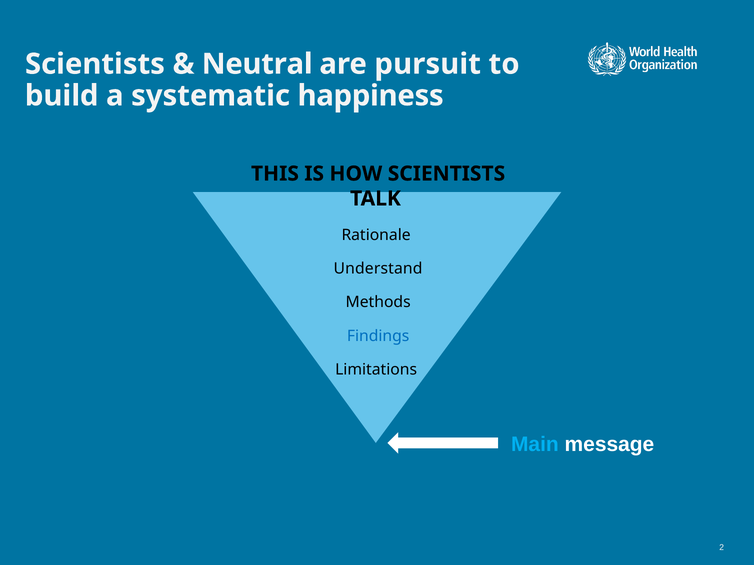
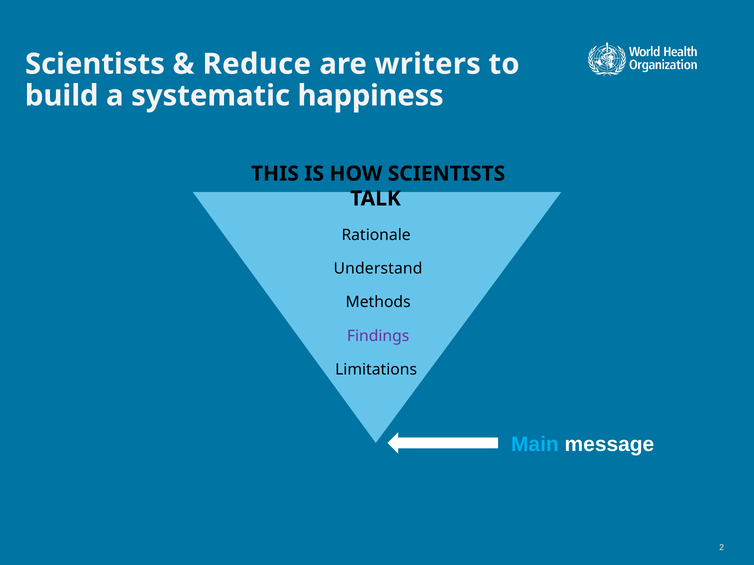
Neutral: Neutral -> Reduce (257, 64)
pursuit: pursuit -> writers (428, 64)
Findings colour: blue -> purple (378, 336)
